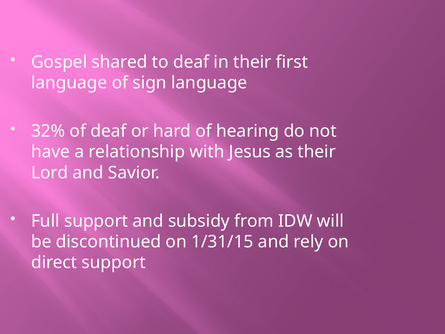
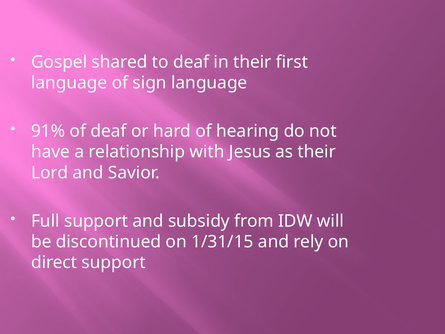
32%: 32% -> 91% (48, 131)
